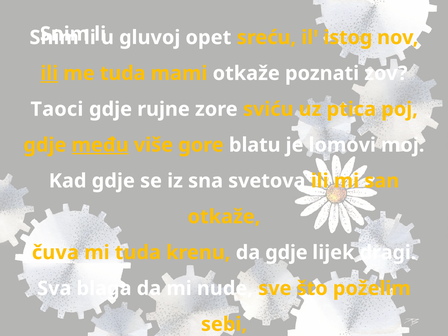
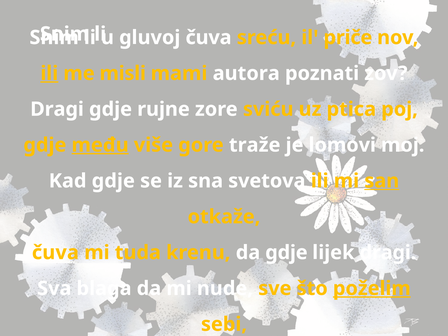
gluvoj opet: opet -> čuva (209, 38)
istog: istog -> priče (348, 38)
me tuda: tuda -> misli (123, 73)
mami otkaže: otkaže -> autora (246, 73)
Taoci: Taoci -> Dragi (57, 109)
blatu: blatu -> traže (255, 145)
san underline: none -> present (382, 181)
poželim underline: none -> present (372, 288)
